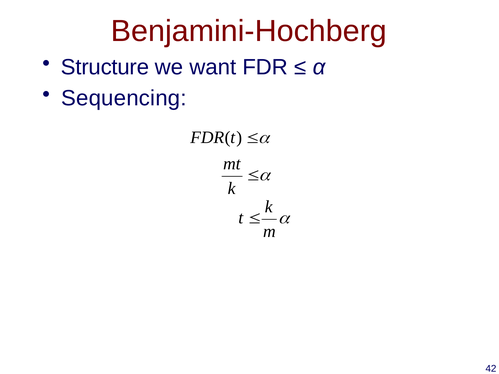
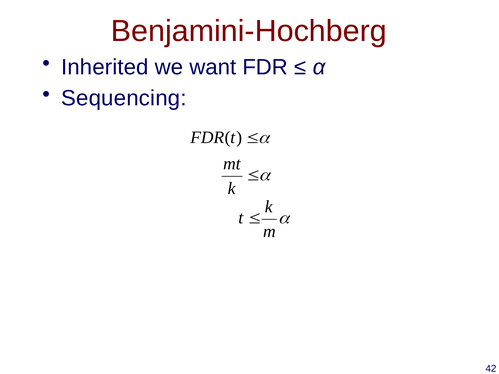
Structure: Structure -> Inherited (105, 67)
